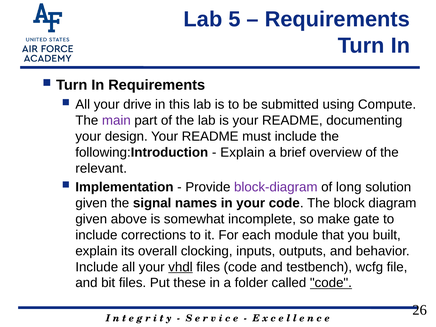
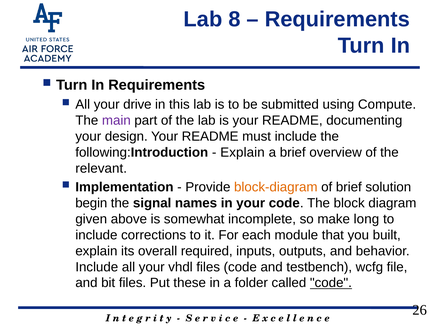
5: 5 -> 8 (234, 19)
block-diagram colour: purple -> orange (276, 187)
of long: long -> brief (349, 187)
given: given -> begin (91, 203)
gate: gate -> long (366, 219)
clocking: clocking -> required (207, 251)
vhdl underline: present -> none (181, 267)
